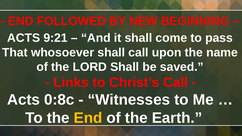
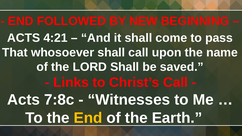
9:21: 9:21 -> 4:21 (56, 38)
0:8c: 0:8c -> 7:8c (59, 100)
